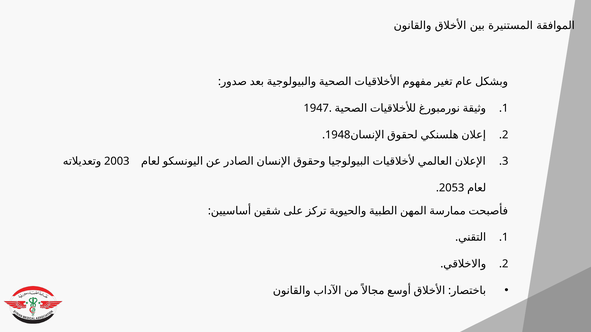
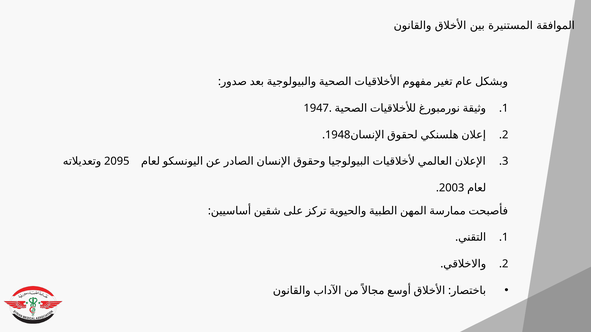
2003: 2003 -> 2095 (117, 162)
2053: 2053 -> 2003 (452, 188)
